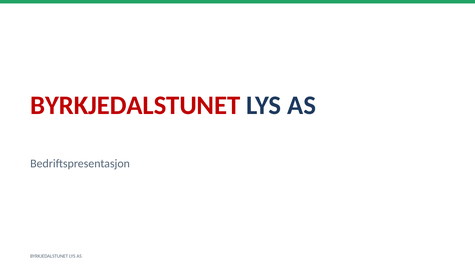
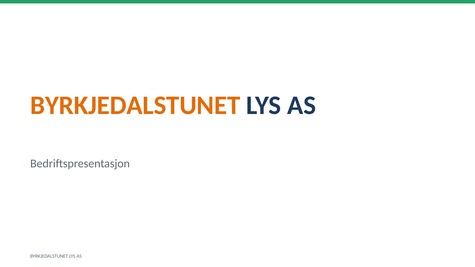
BYRKJEDALSTUNET colour: red -> orange (135, 105)
